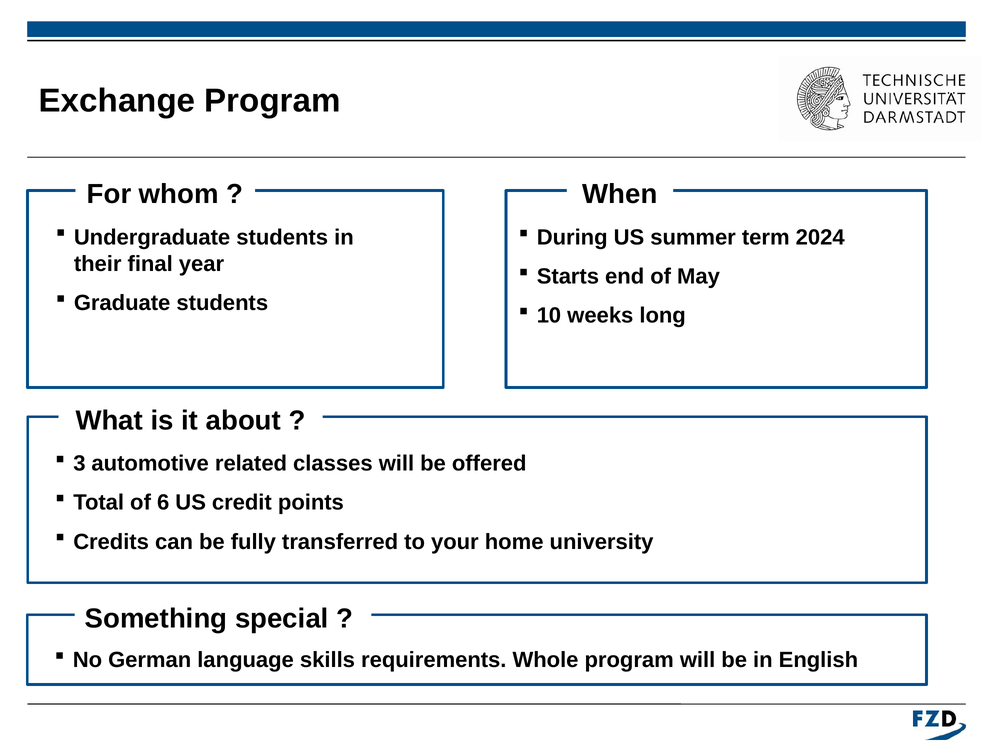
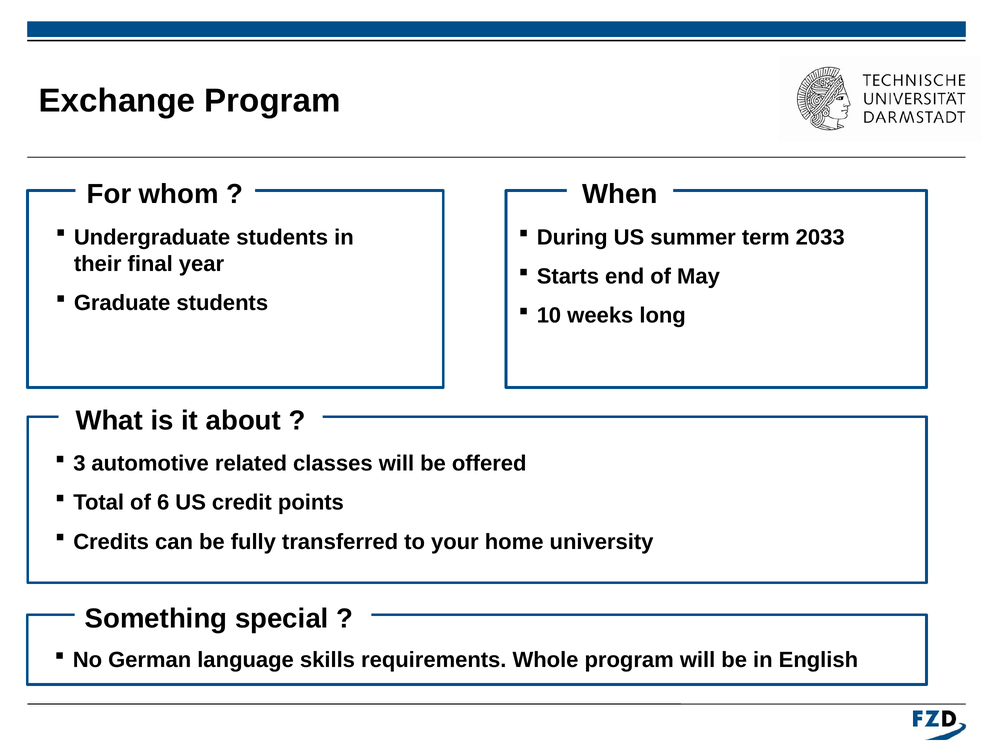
2024: 2024 -> 2033 (820, 238)
